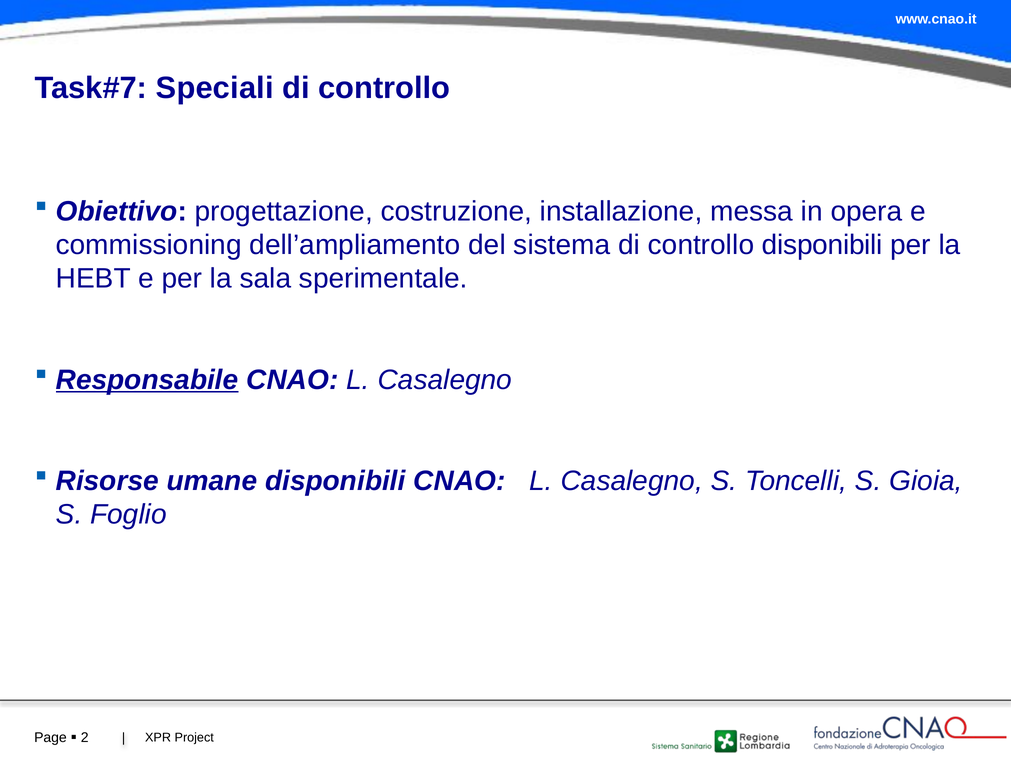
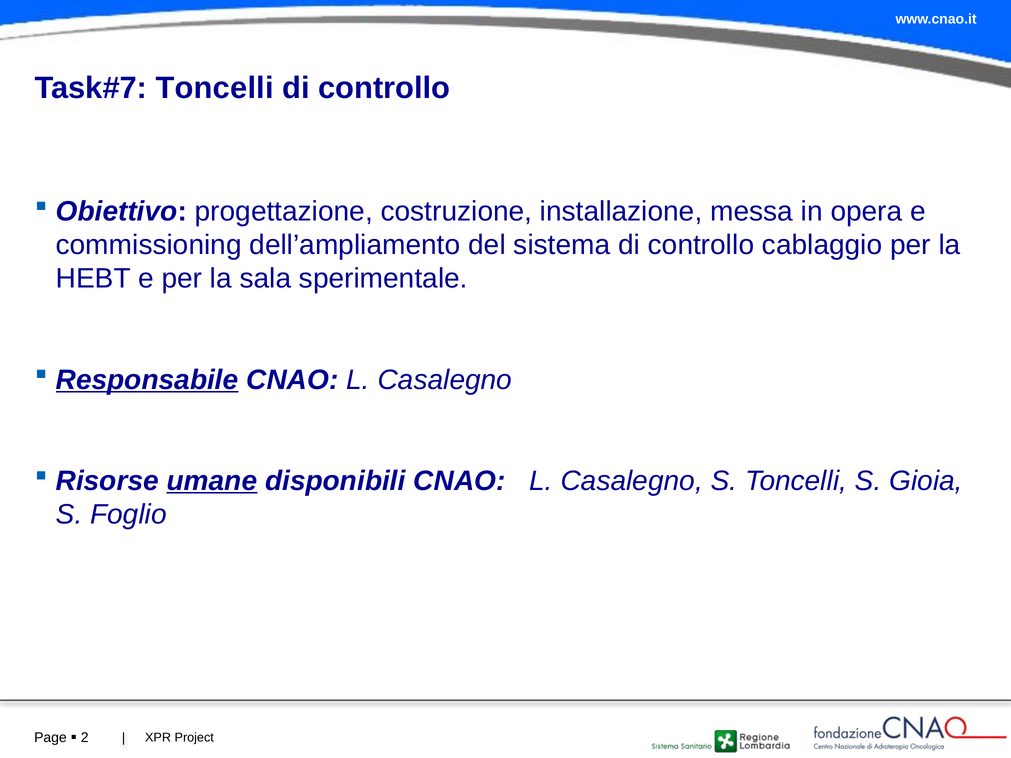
Speciali: Speciali -> Toncelli (215, 88)
controllo disponibili: disponibili -> cablaggio (822, 245)
umane underline: none -> present (212, 481)
